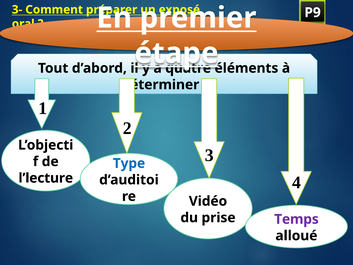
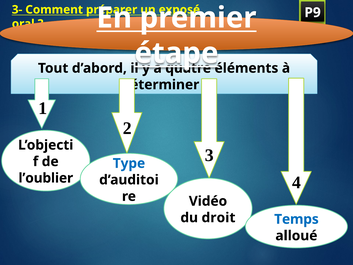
l’lecture: l’lecture -> l’oublier (46, 178)
prise: prise -> droit (218, 217)
Temps colour: purple -> blue (296, 219)
